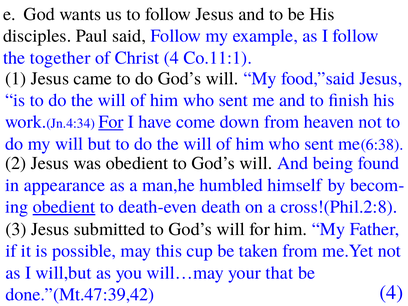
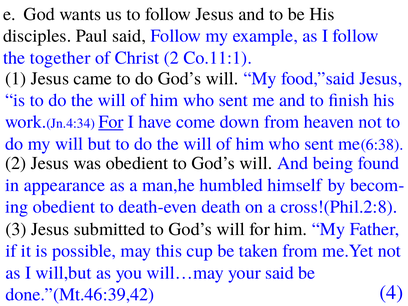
Christ 4: 4 -> 2 (171, 58)
obedient underline: present -> none (64, 207)
your that: that -> said (280, 273)
done.”(Mt.47:39,42: done.”(Mt.47:39,42 -> done.”(Mt.46:39,42 (80, 295)
